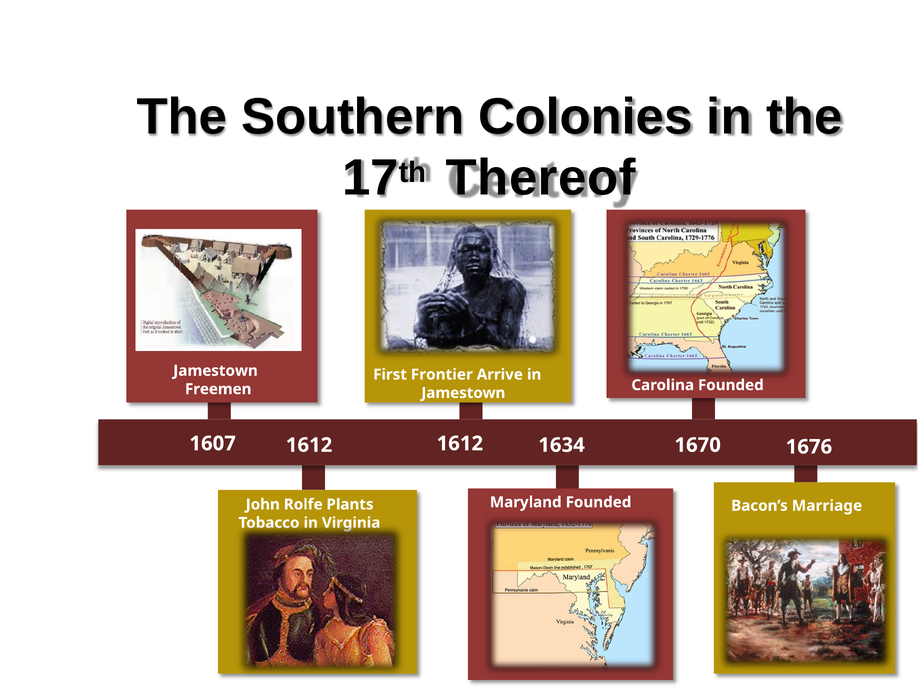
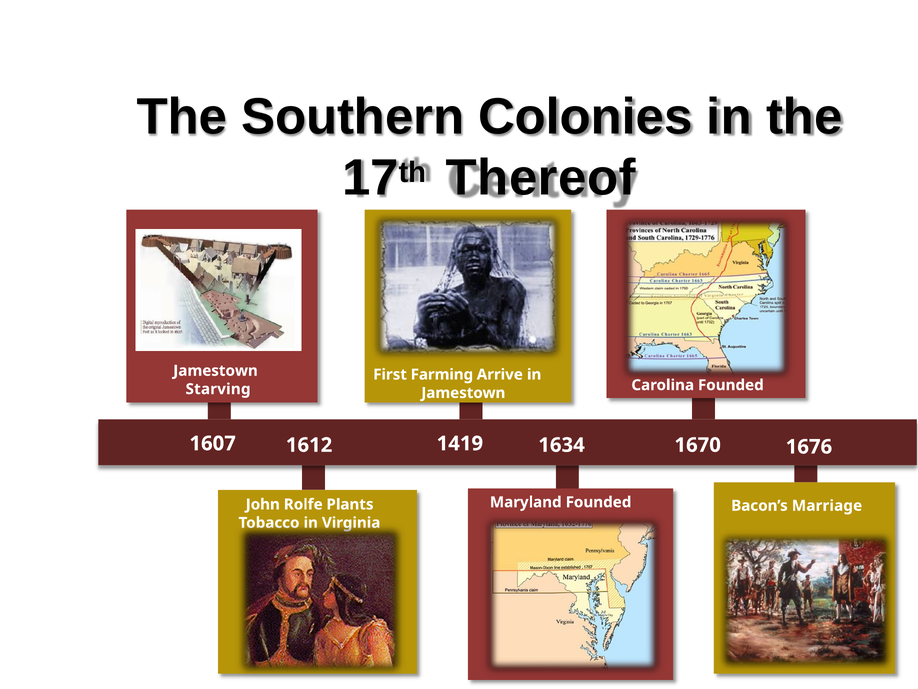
Frontier: Frontier -> Farming (442, 374)
Freemen: Freemen -> Starving (218, 389)
1612 1612: 1612 -> 1419 (460, 443)
